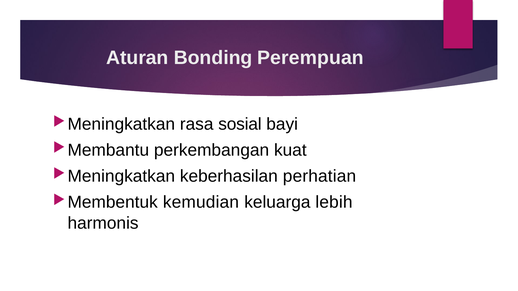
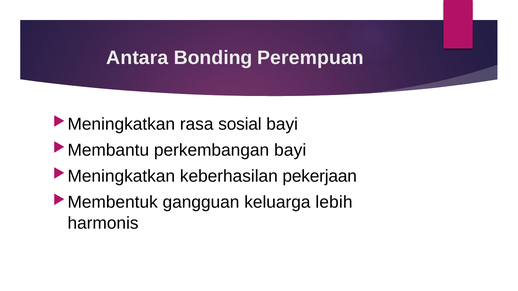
Aturan: Aturan -> Antara (137, 58)
perkembangan kuat: kuat -> bayi (290, 150)
perhatian: perhatian -> pekerjaan (320, 176)
kemudian: kemudian -> gangguan (201, 203)
